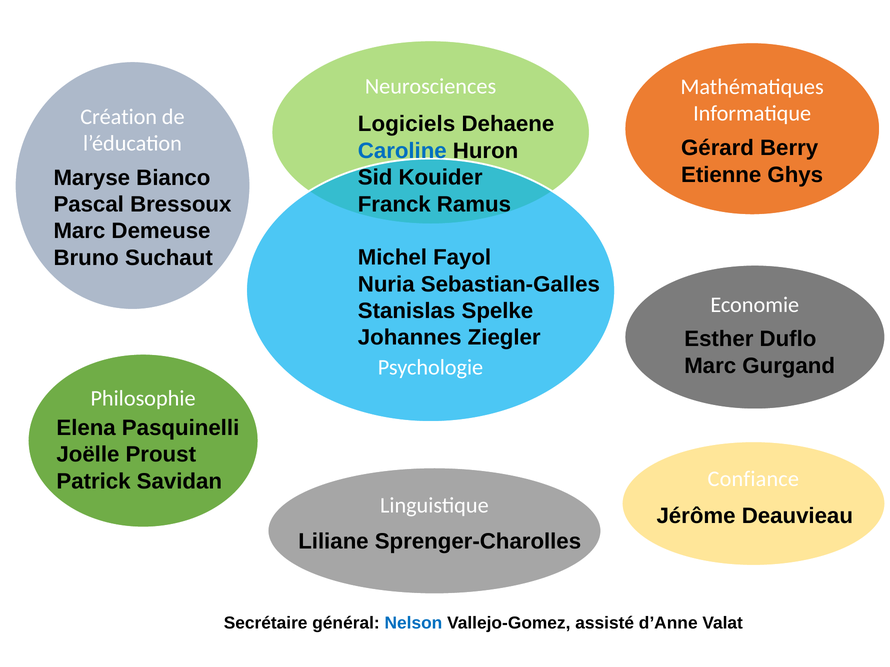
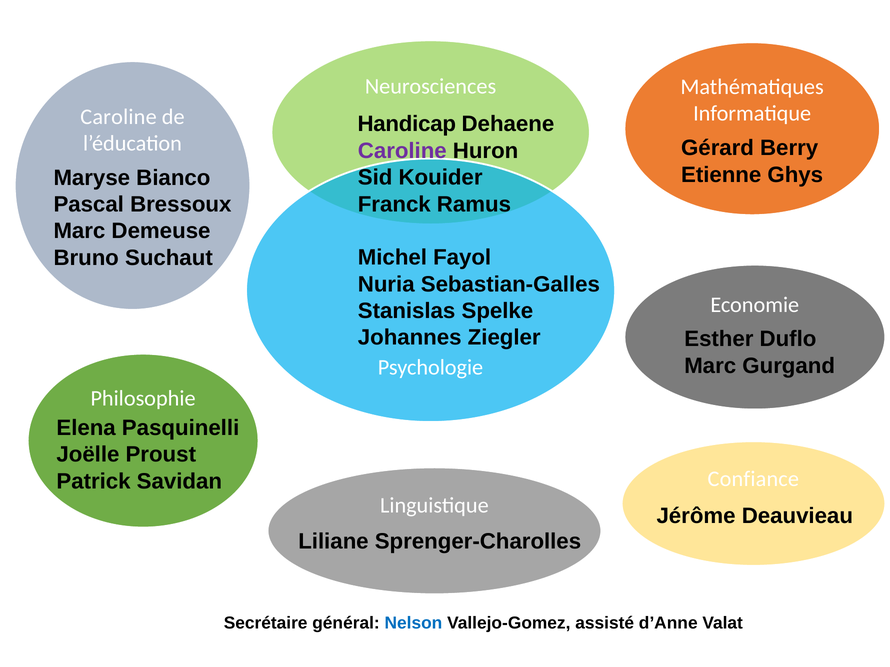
Création: Création -> Caroline (118, 117)
Logiciels: Logiciels -> Handicap (407, 124)
Caroline colour: blue -> purple (402, 151)
